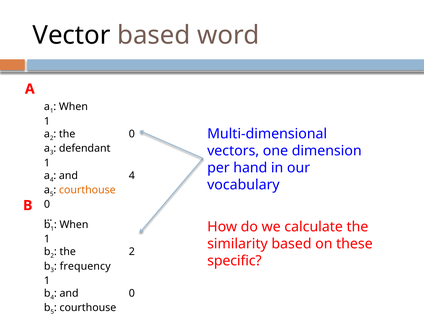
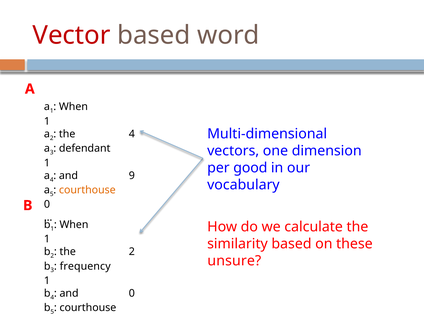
Vector colour: black -> red (72, 35)
the 0: 0 -> 4 (132, 134)
hand: hand -> good (250, 168)
and 4: 4 -> 9 (132, 176)
specific: specific -> unsure (234, 261)
